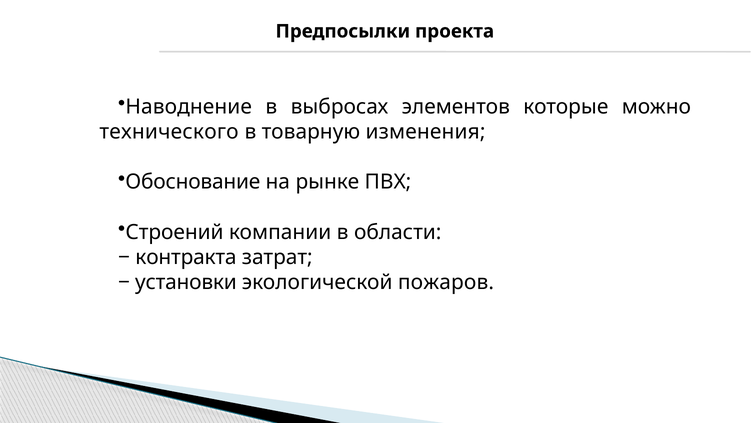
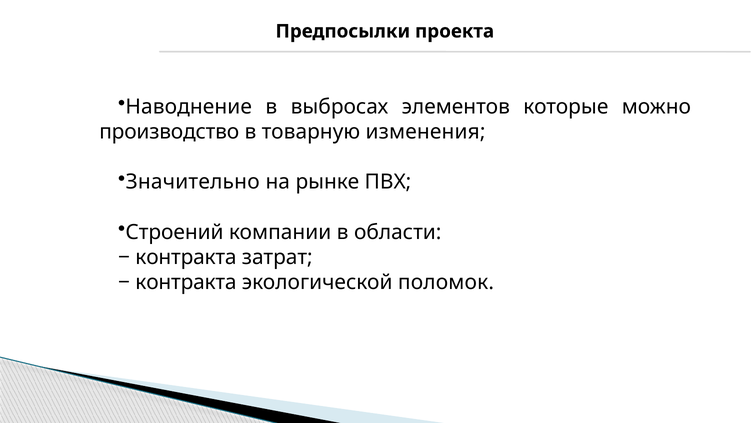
технического: технического -> производство (169, 132)
Обоснование: Обоснование -> Значительно (193, 182)
установки: установки -> контракта (186, 282)
пожаров: пожаров -> поломок (446, 282)
